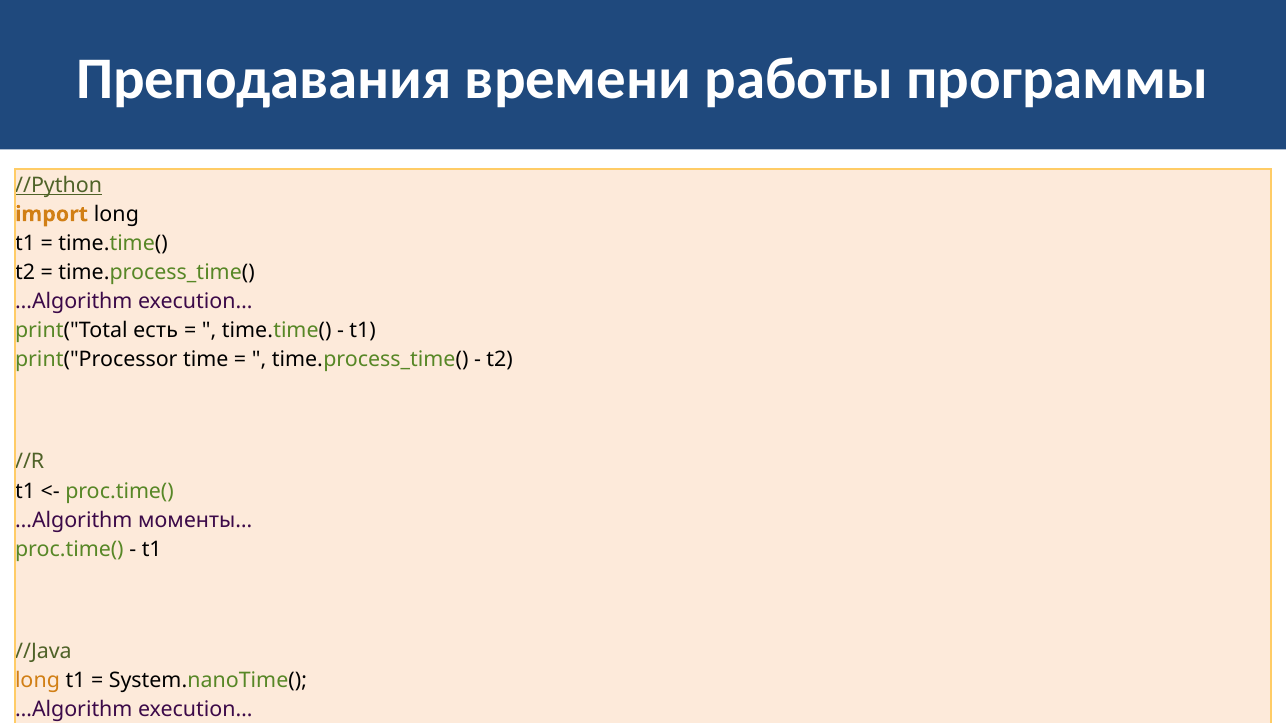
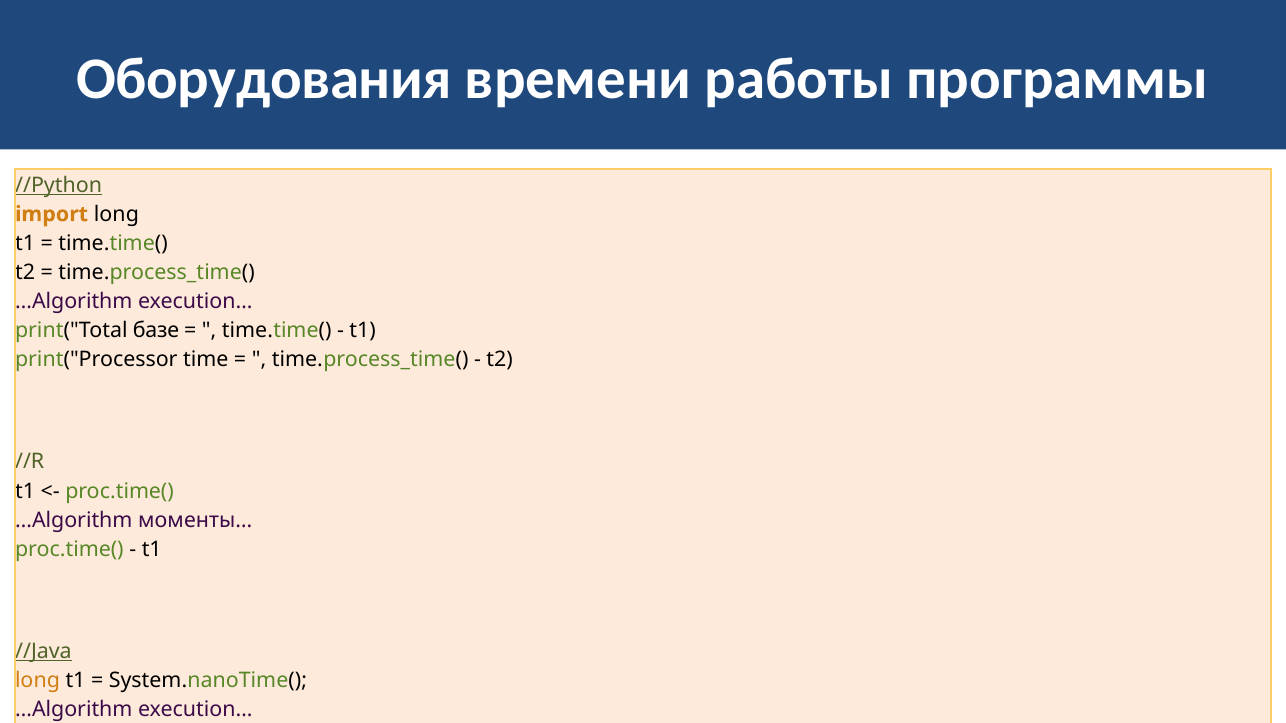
Преподавания: Преподавания -> Оборудования (264, 79)
есть: есть -> базе (156, 331)
//Java underline: none -> present (43, 652)
